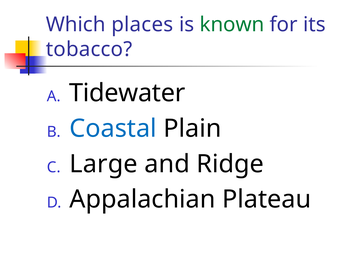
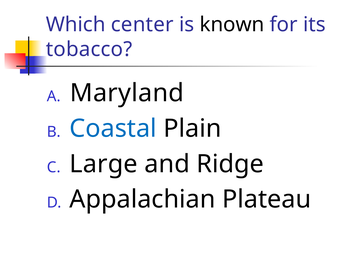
places: places -> center (142, 24)
known colour: green -> black (232, 24)
Tidewater: Tidewater -> Maryland (127, 93)
